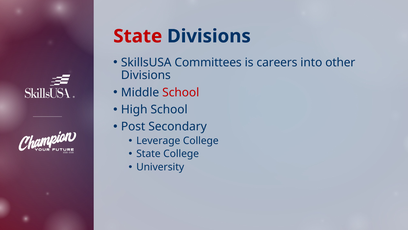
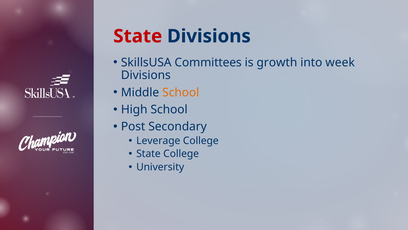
careers: careers -> growth (277, 62)
other: other -> week (340, 62)
School colour: red -> orange (181, 92)
